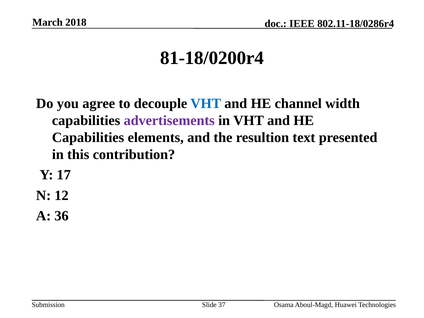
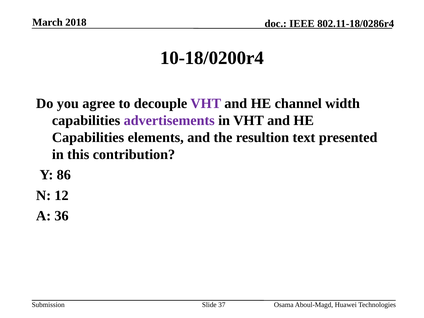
81-18/0200r4: 81-18/0200r4 -> 10-18/0200r4 (212, 58)
VHT colour: blue -> purple (206, 103)
17: 17 -> 86 (64, 175)
